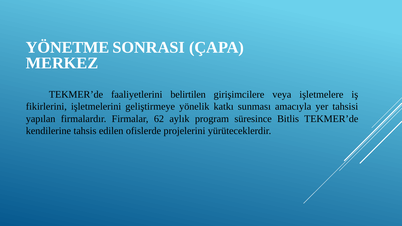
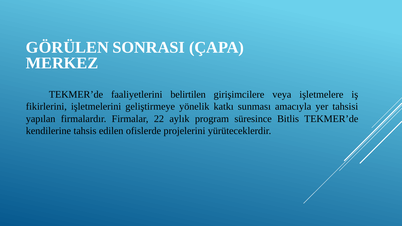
YÖNETME: YÖNETME -> GÖRÜLEN (67, 47)
62: 62 -> 22 (159, 119)
